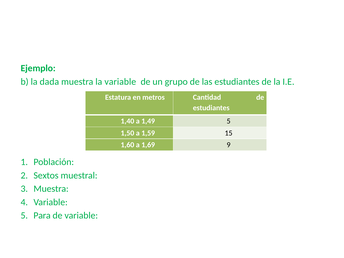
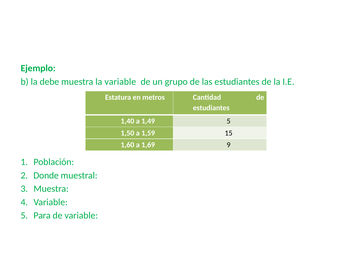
dada: dada -> debe (49, 82)
Sextos: Sextos -> Donde (46, 175)
